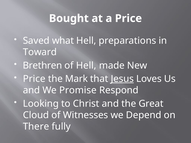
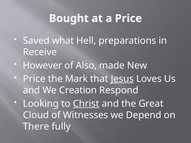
Toward: Toward -> Receive (40, 52)
Brethren: Brethren -> However (42, 66)
of Hell: Hell -> Also (86, 66)
Promise: Promise -> Creation (78, 90)
Christ underline: none -> present (86, 104)
